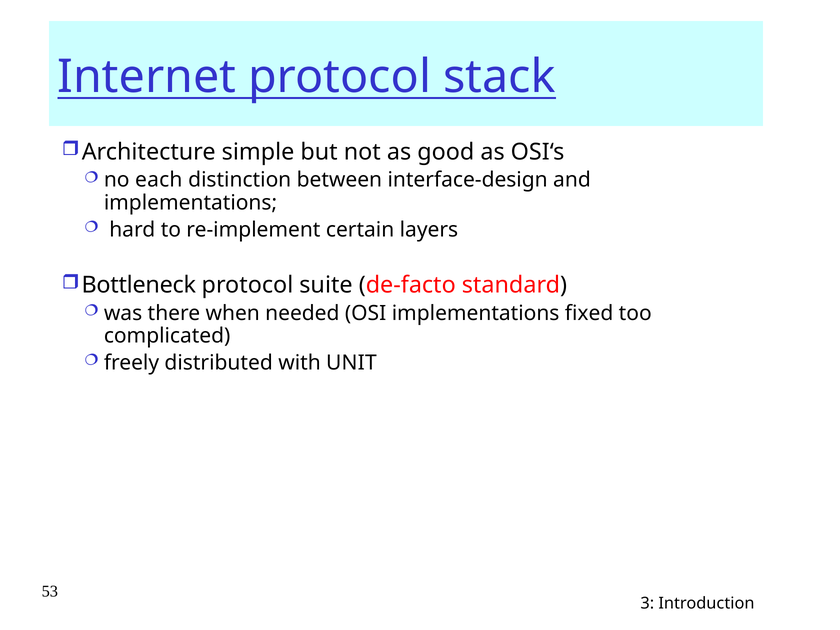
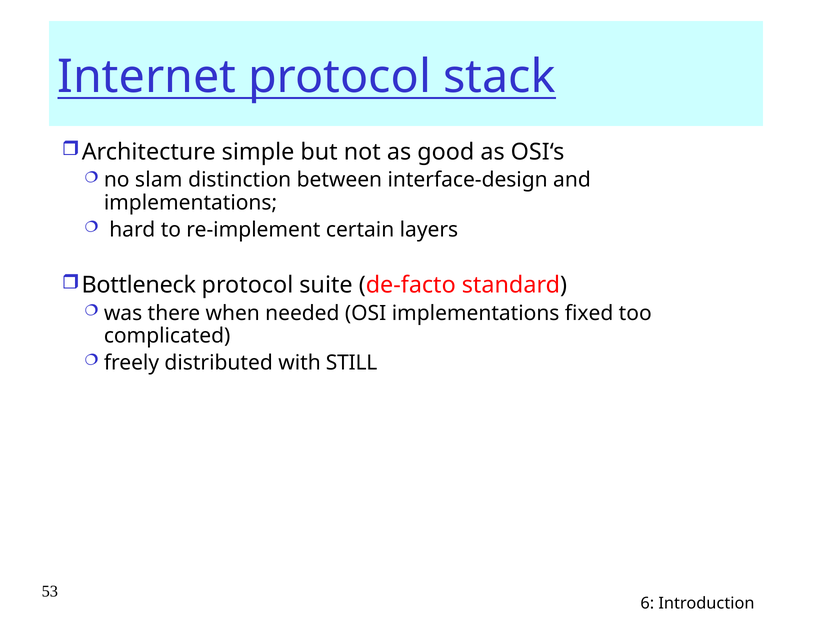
each: each -> slam (159, 180)
UNIT: UNIT -> STILL (352, 363)
3: 3 -> 6 (647, 603)
